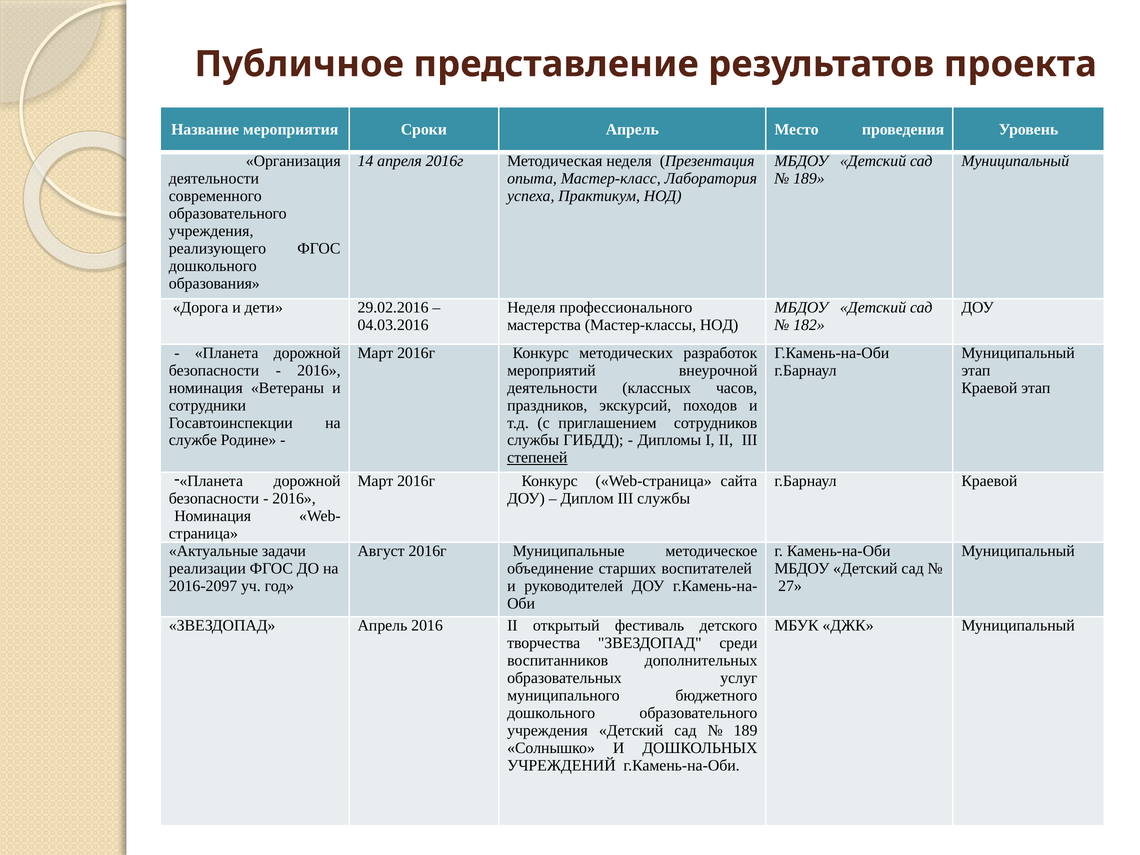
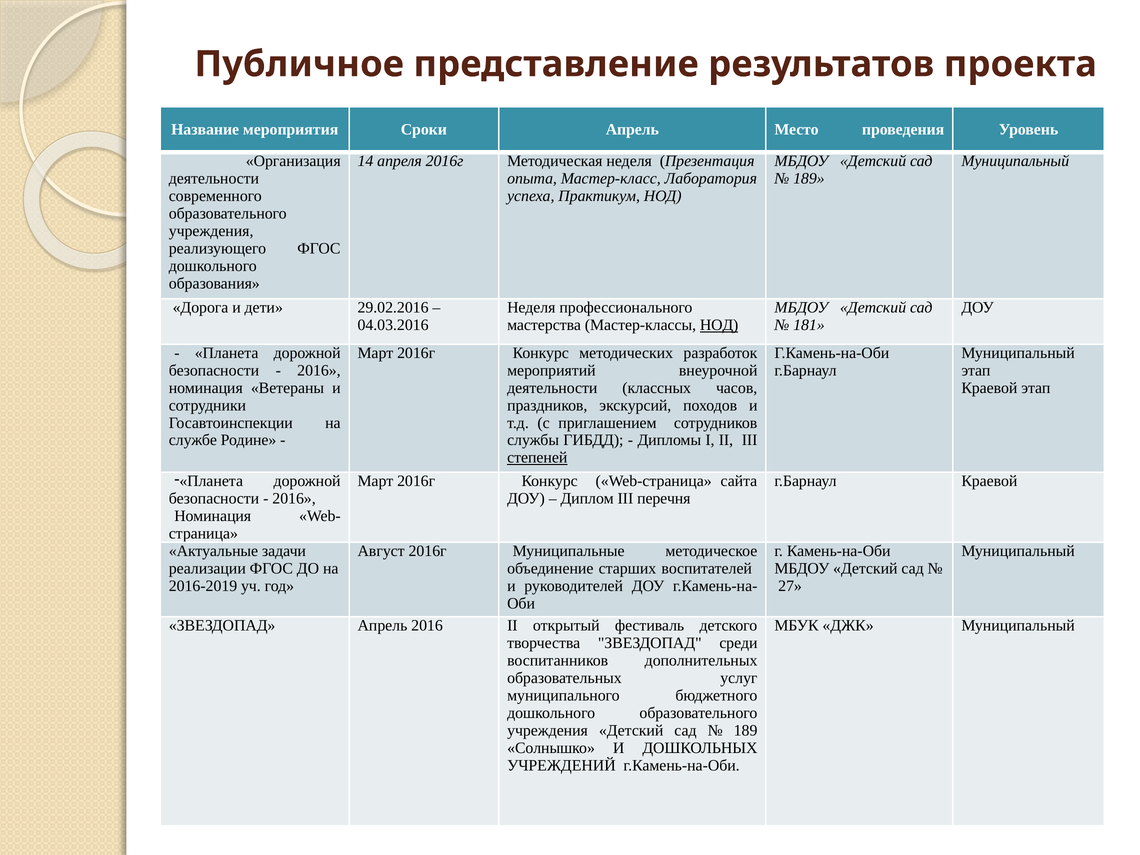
НОД underline: none -> present (719, 325)
182: 182 -> 181 (809, 325)
III службы: службы -> перечня (664, 499)
2016-2097: 2016-2097 -> 2016-2019 (203, 586)
